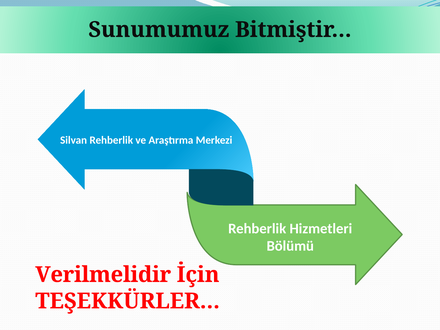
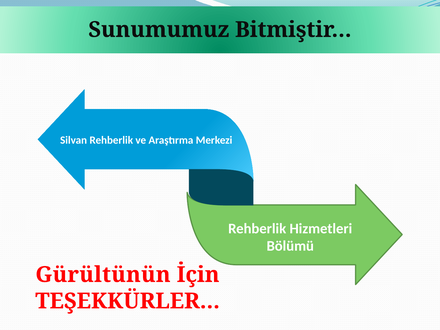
Verilmelidir: Verilmelidir -> Gürültünün (103, 275)
